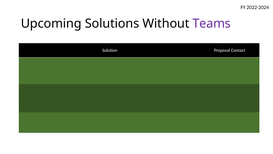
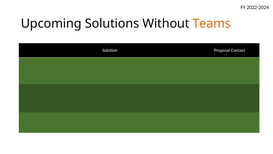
Teams colour: purple -> orange (212, 23)
